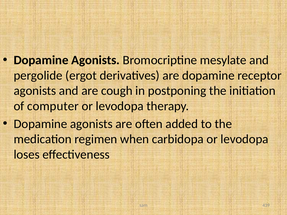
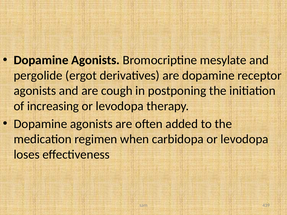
computer: computer -> increasing (53, 106)
